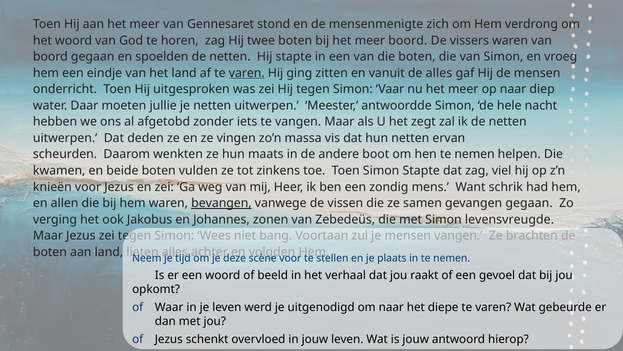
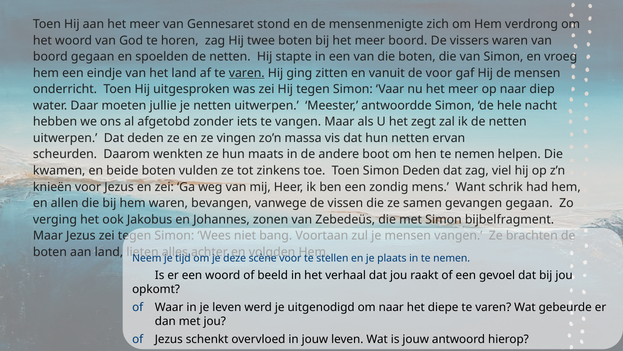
de alles: alles -> voor (439, 73)
Simon Stapte: Stapte -> Deden (421, 170)
bevangen underline: present -> none (221, 203)
levensvreugde: levensvreugde -> bijbelfragment (510, 219)
